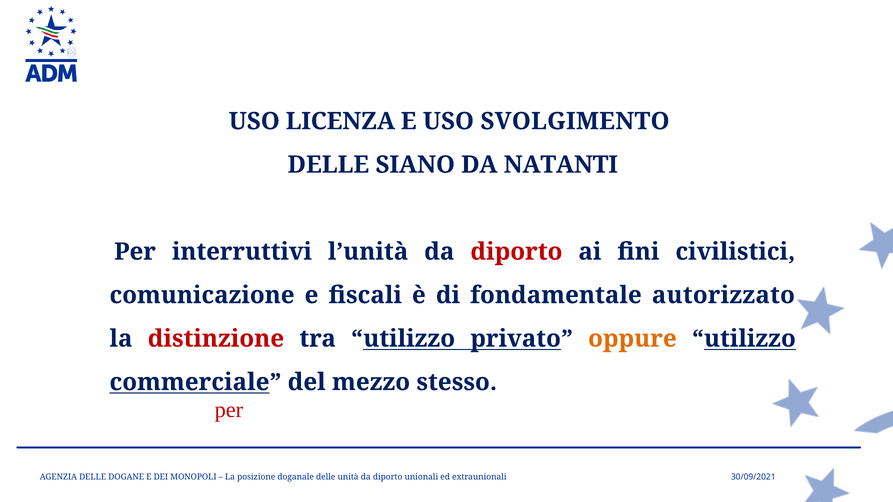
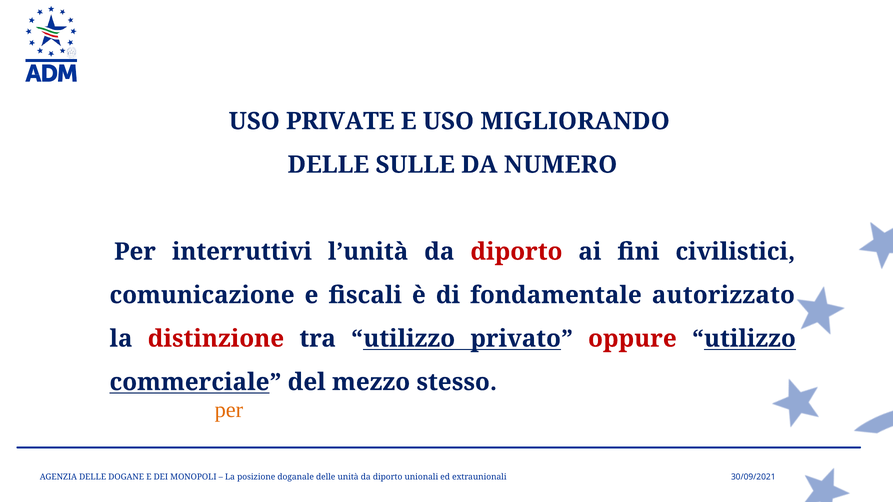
LICENZA: LICENZA -> PRIVATE (340, 121)
SVOLGIMENTO: SVOLGIMENTO -> MIGLIORANDO (575, 121)
SIANO: SIANO -> SULLE (415, 165)
NATANTI: NATANTI -> NUMERO (561, 165)
oppure colour: orange -> red (632, 339)
per colour: red -> orange (229, 410)
